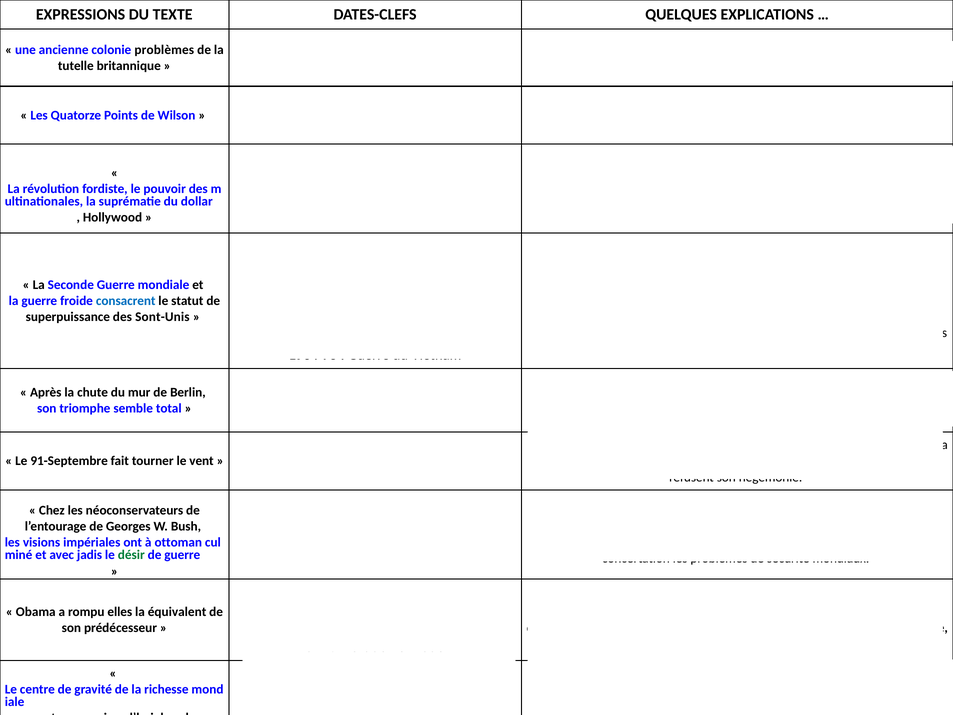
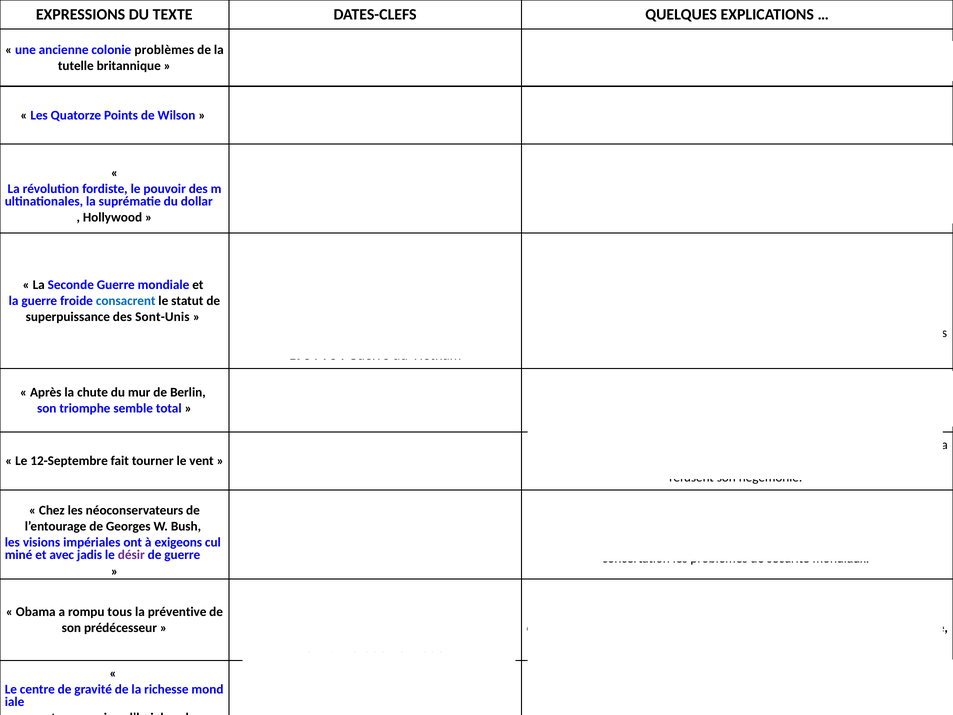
91-Septembre: 91-Septembre -> 12-Septembre (69, 461)
ottoman: ottoman -> exigeons (178, 542)
désir colour: green -> purple (131, 555)
rompu elles: elles -> tous (120, 612)
la équivalent: équivalent -> préventive (177, 612)
